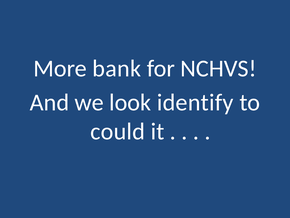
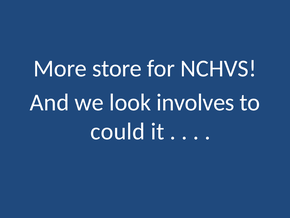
bank: bank -> store (117, 68)
identify: identify -> involves (195, 102)
